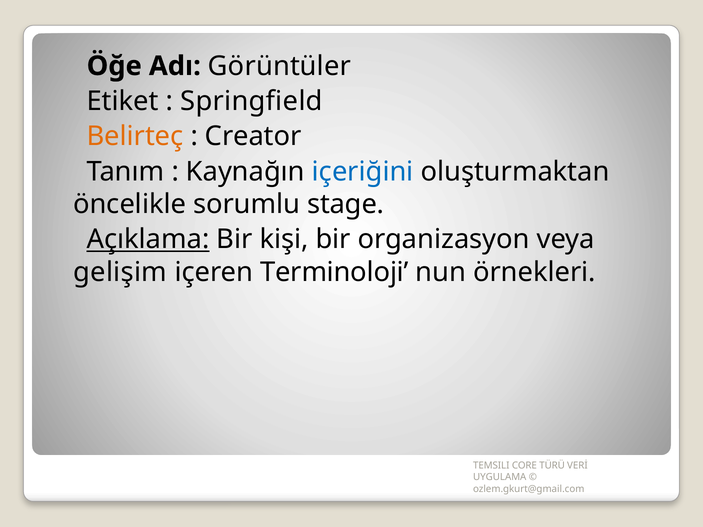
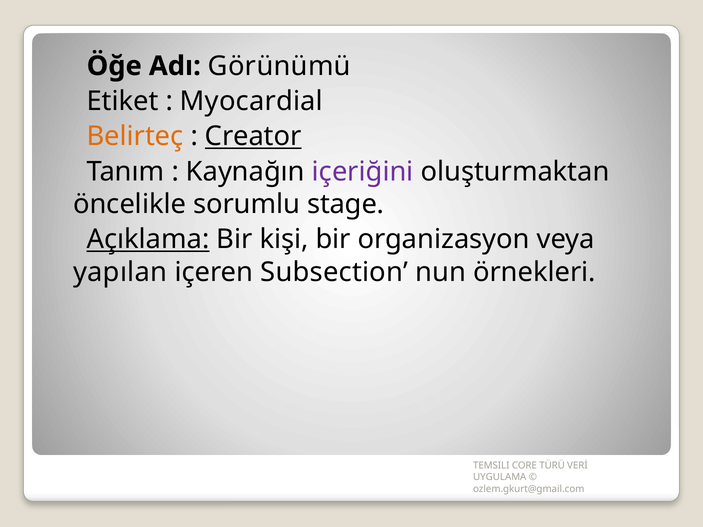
Görüntüler: Görüntüler -> Görünümü (279, 66)
Springfield: Springfield -> Myocardial (252, 101)
Creator underline: none -> present (253, 136)
içeriğini colour: blue -> purple (363, 172)
gelişim: gelişim -> yapılan (120, 272)
Terminoloji: Terminoloji -> Subsection (334, 272)
